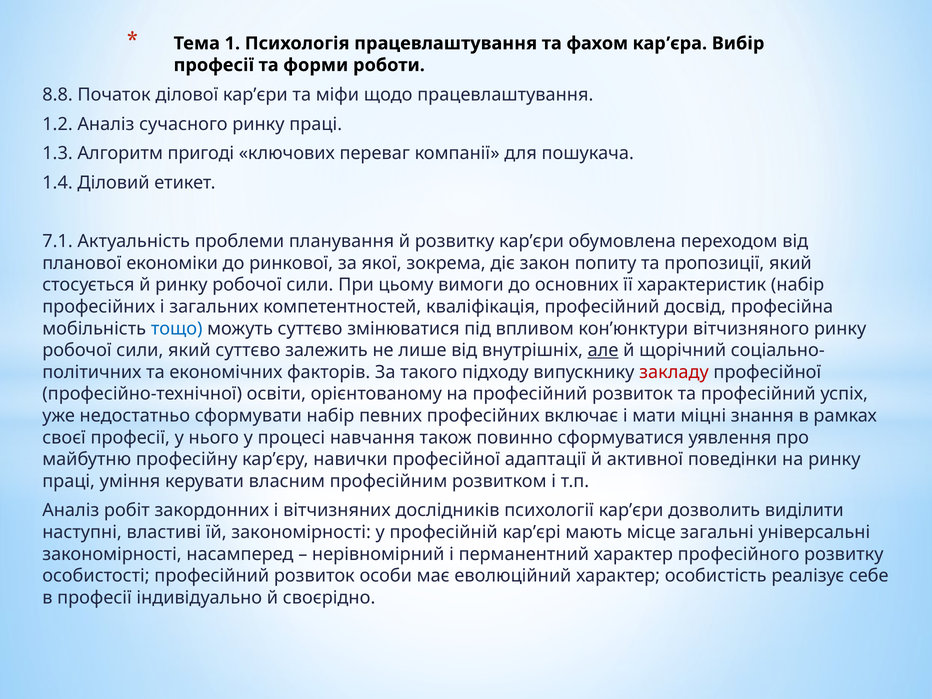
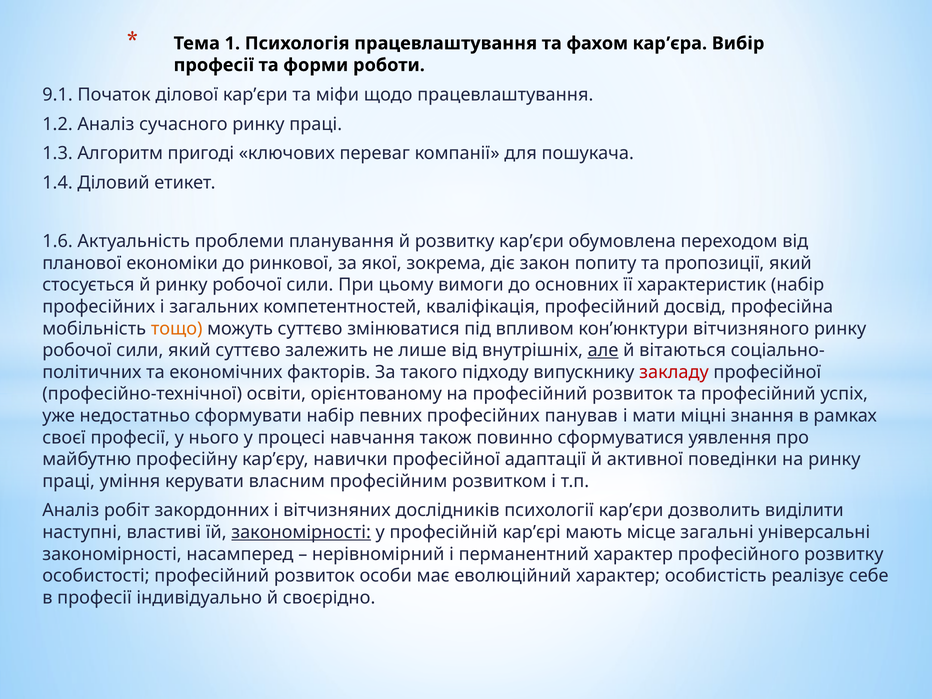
8.8: 8.8 -> 9.1 (58, 95)
7.1: 7.1 -> 1.6 (58, 241)
тощо colour: blue -> orange (177, 329)
щорічний: щорічний -> вітаються (683, 350)
включає: включає -> панував (581, 416)
закономірності underline: none -> present (301, 532)
